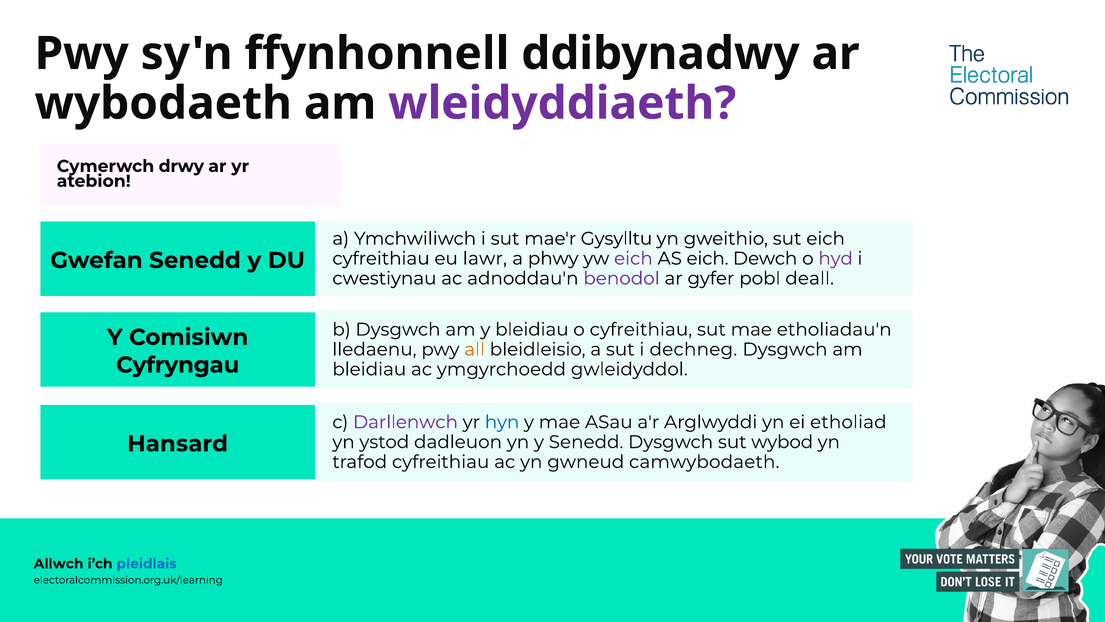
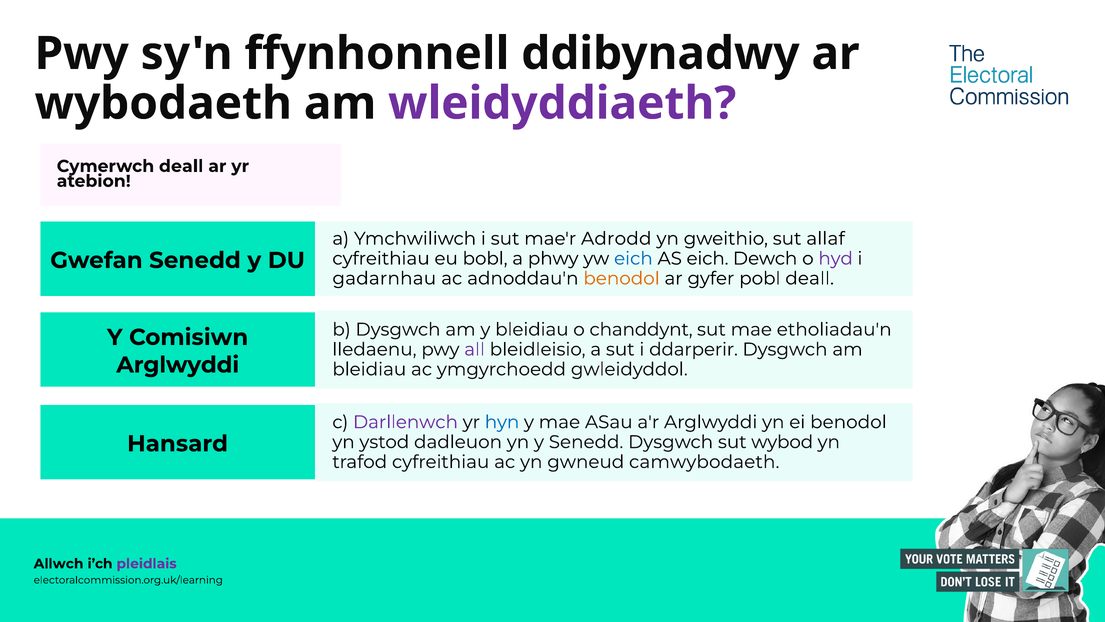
Cymerwch drwy: drwy -> deall (181, 166)
Gysylltu: Gysylltu -> Adrodd (616, 238)
sut eich: eich -> allaf (825, 238)
lawr: lawr -> bobl (485, 258)
eich colour: purple -> blue (633, 258)
cwestiynau: cwestiynau -> gadarnhau (384, 278)
benodol colour: purple -> orange (621, 278)
o cyfreithiau: cyfreithiau -> chanddynt (641, 329)
all colour: orange -> purple (475, 349)
dechneg: dechneg -> ddarperir (694, 349)
Cyfryngau: Cyfryngau -> Arglwyddi (178, 365)
ei etholiad: etholiad -> benodol (848, 422)
pleidlais colour: blue -> purple (147, 563)
